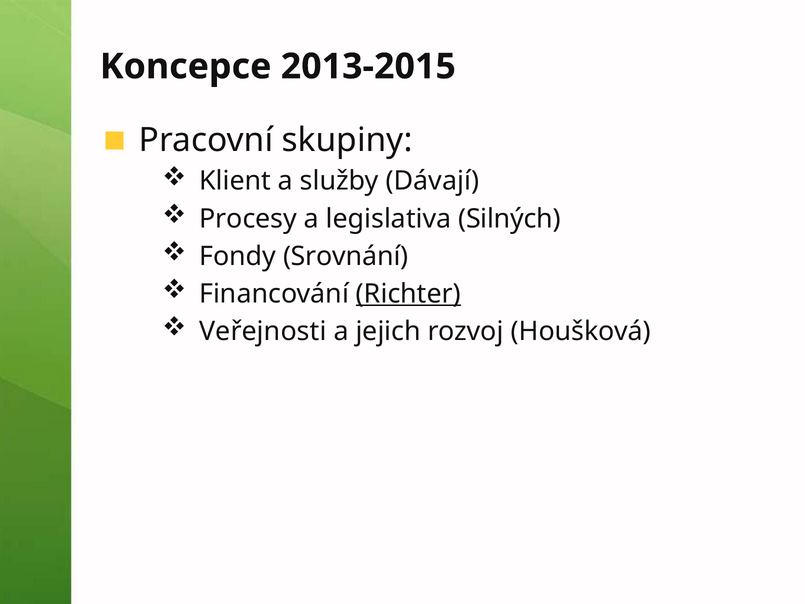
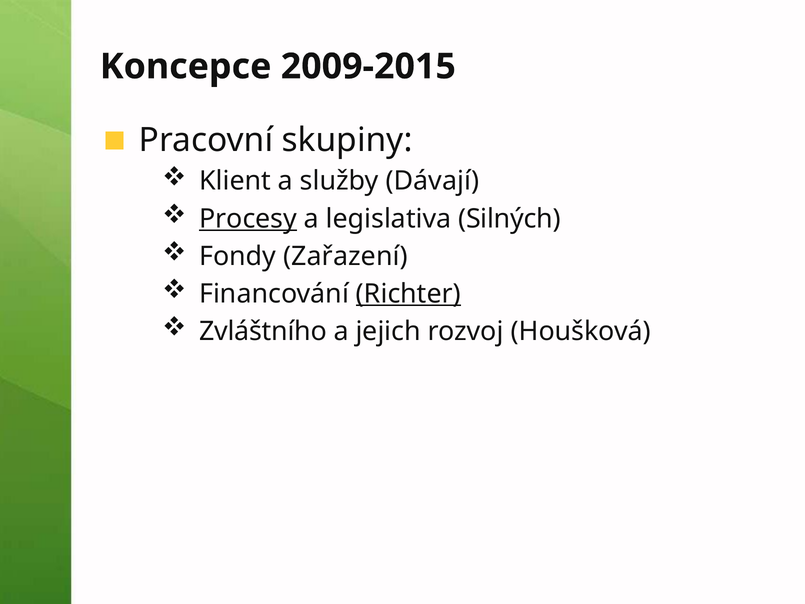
2013-2015: 2013-2015 -> 2009-2015 (368, 66)
Procesy underline: none -> present (248, 219)
Srovnání: Srovnání -> Zařazení (346, 256)
Veřejnosti: Veřejnosti -> Zvláštního (263, 331)
